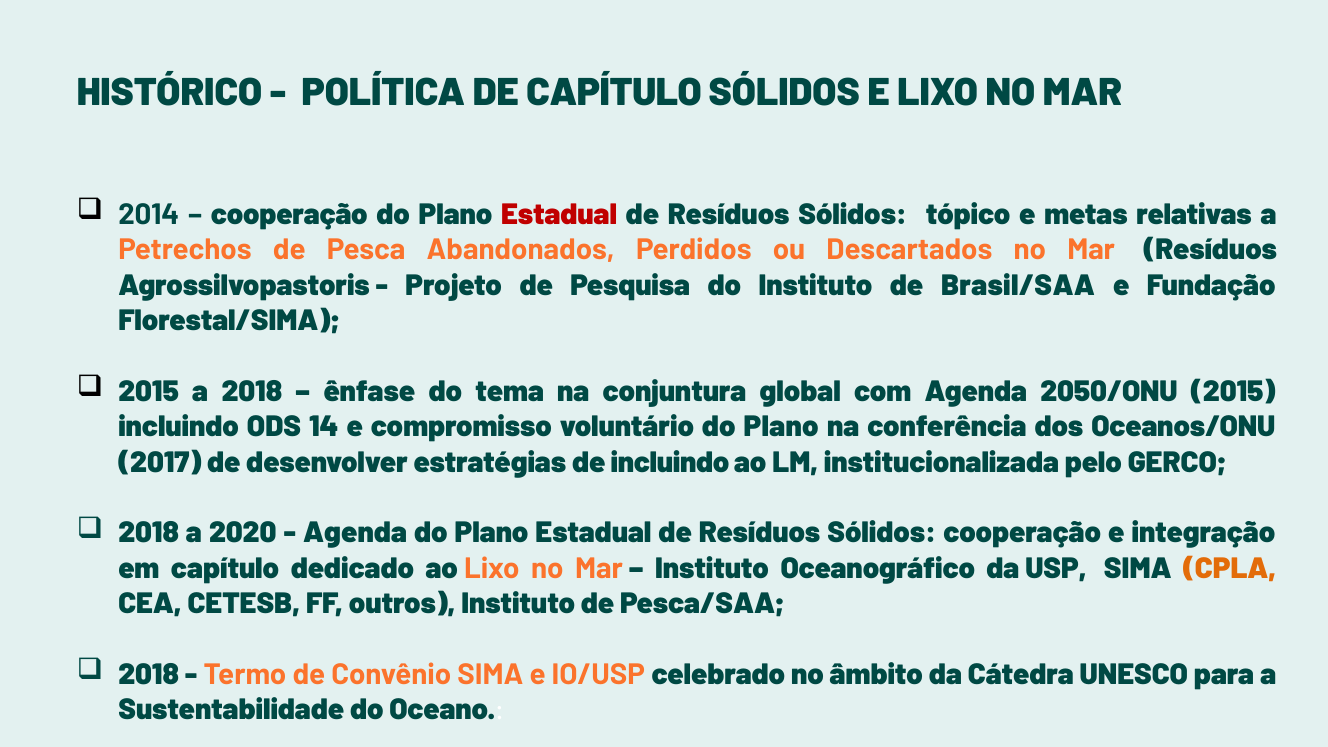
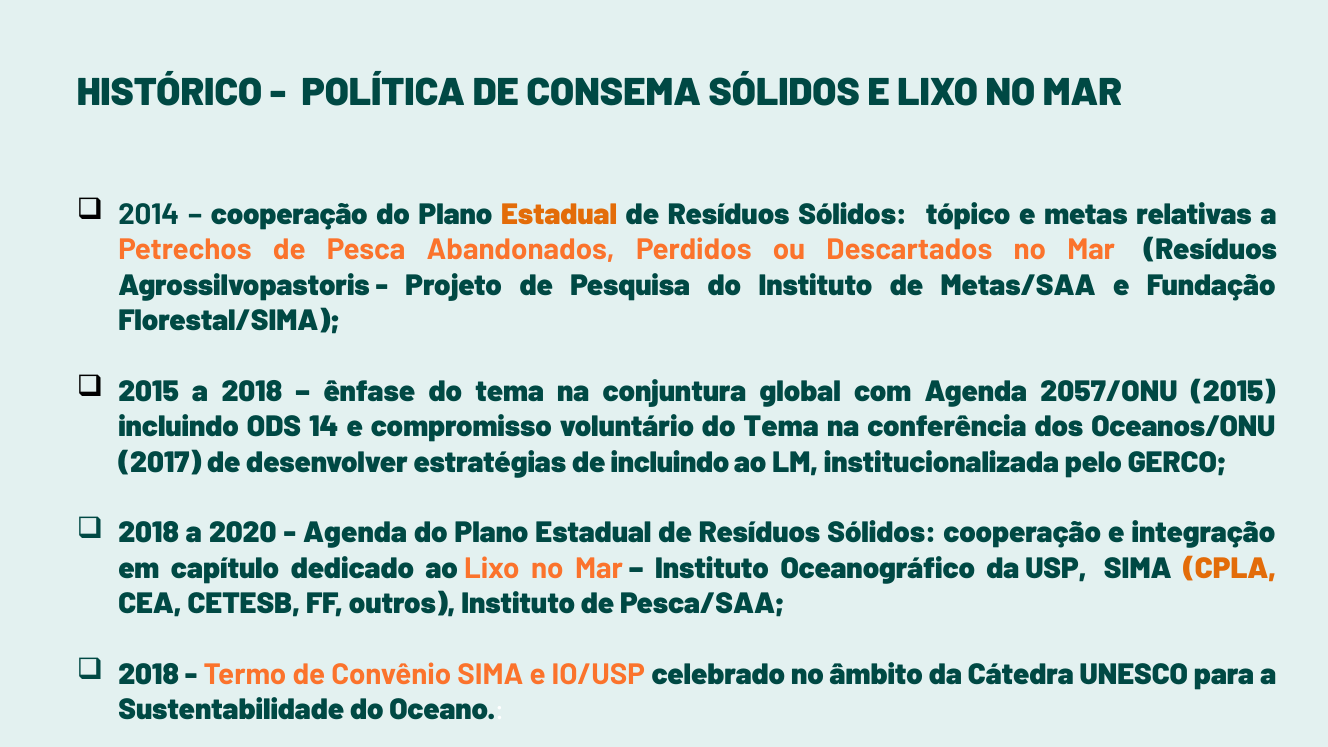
DE CAPÍTULO: CAPÍTULO -> CONSEMA (614, 93)
Estadual colour: red -> orange (559, 215)
Brasil/SAA: Brasil/SAA -> Metas/SAA (1018, 286)
2050/ONU: 2050/ONU -> 2057/ONU (1109, 392)
voluntário do Plano: Plano -> Tema (781, 427)
